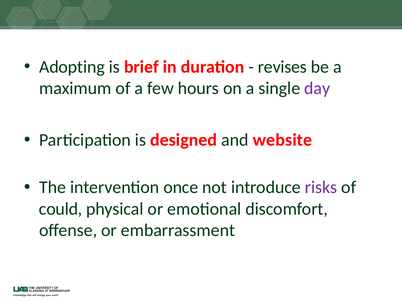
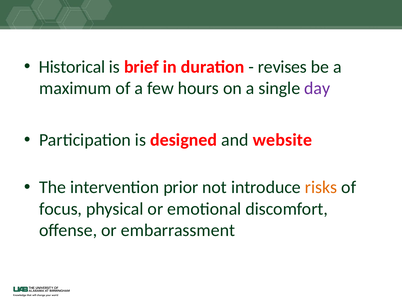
Adopting: Adopting -> Historical (72, 67)
once: once -> prior (181, 188)
risks colour: purple -> orange (321, 188)
could: could -> focus (61, 209)
